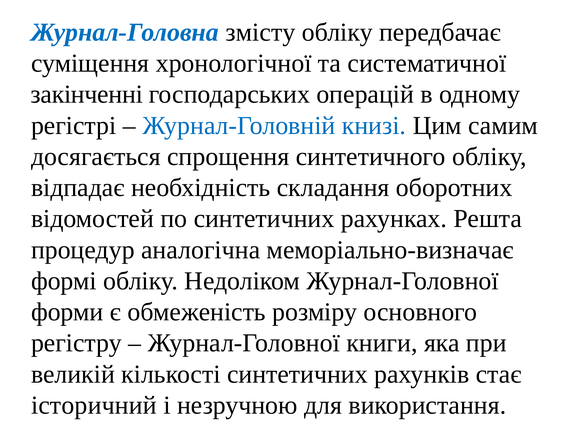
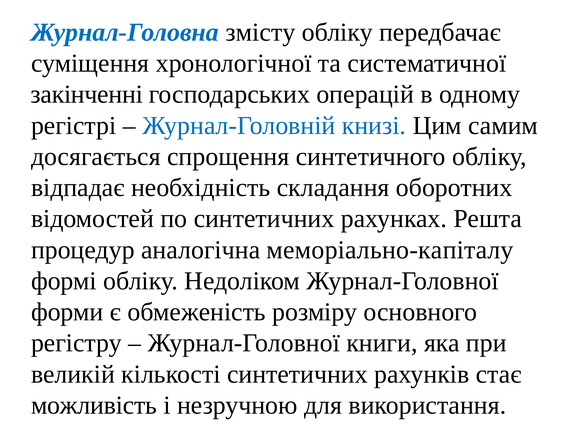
меморіально-визначає: меморіально-визначає -> меморіально-капіталу (390, 250)
історичний: історичний -> можливість (94, 405)
